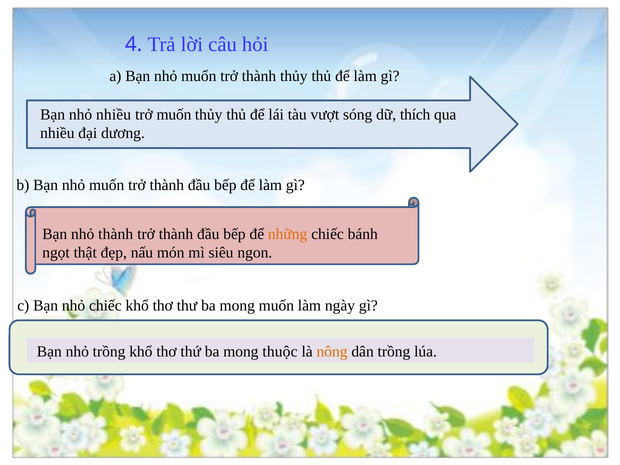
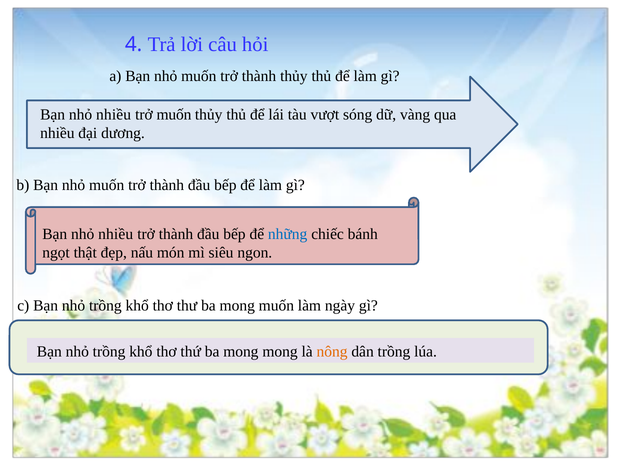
thích: thích -> vàng (415, 115)
thành: thành -> nhiều (116, 234)
những colour: orange -> blue (288, 234)
c Bạn nhỏ chiếc: chiếc -> trồng (105, 306)
mong thuộc: thuộc -> mong (280, 351)
